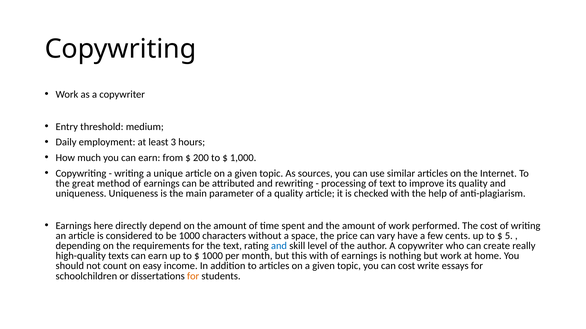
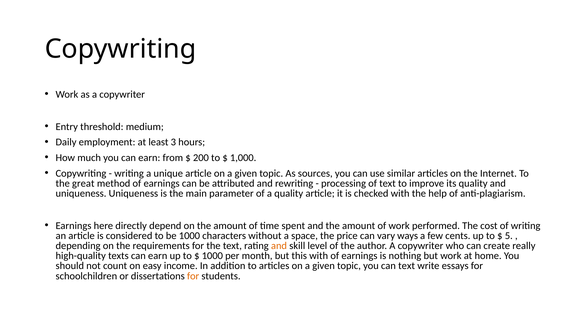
have: have -> ways (408, 236)
and colour: blue -> orange (279, 246)
can cost: cost -> text (407, 266)
